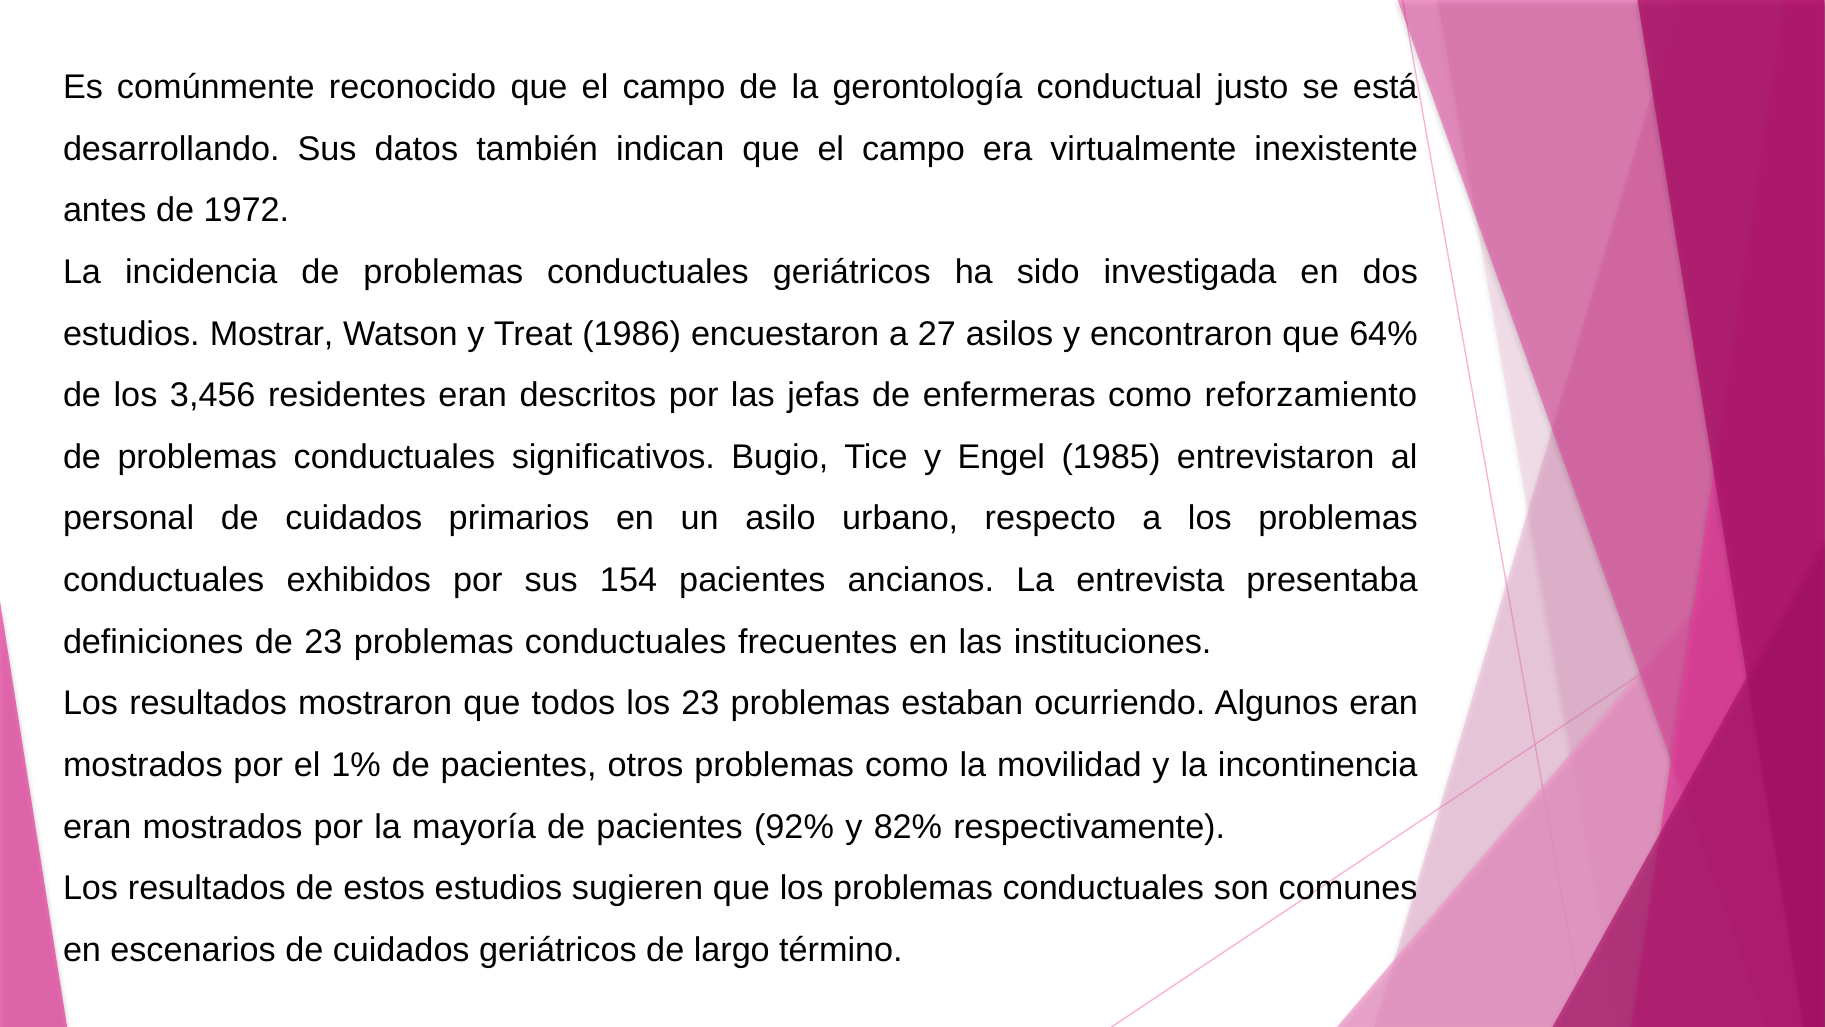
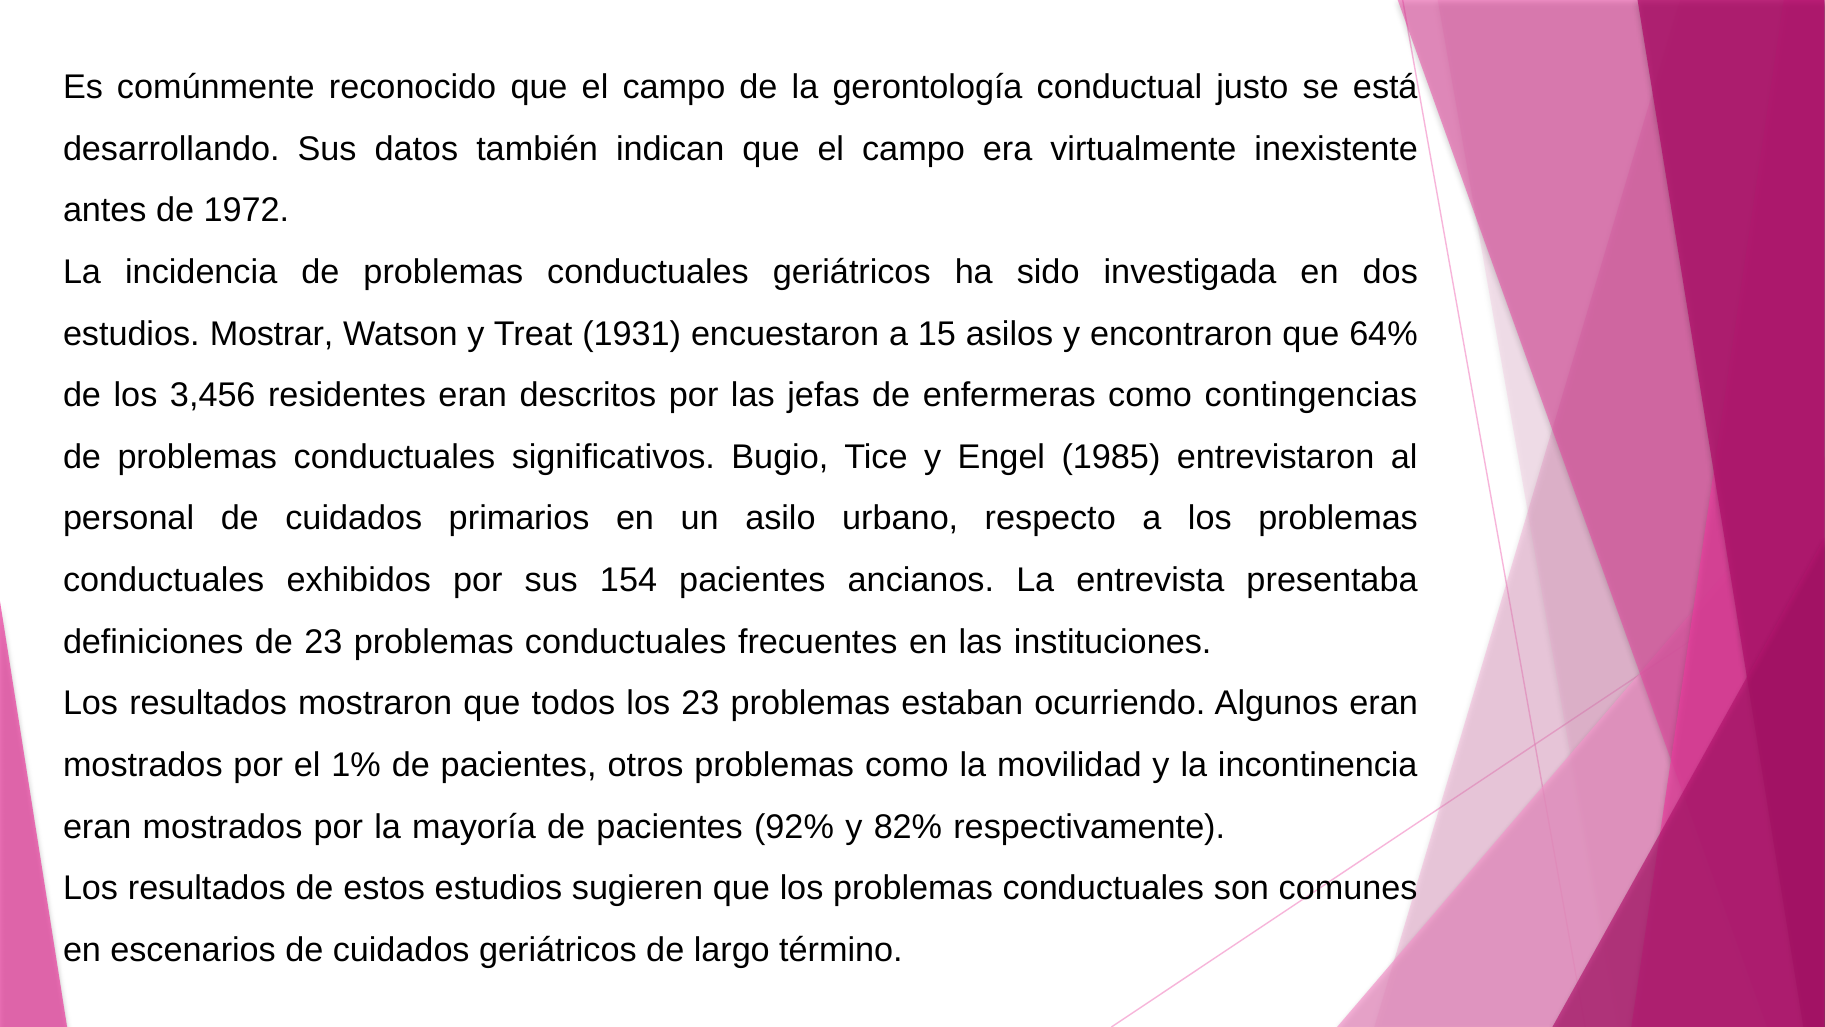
1986: 1986 -> 1931 (632, 334)
27: 27 -> 15 (937, 334)
reforzamiento: reforzamiento -> contingencias (1311, 395)
